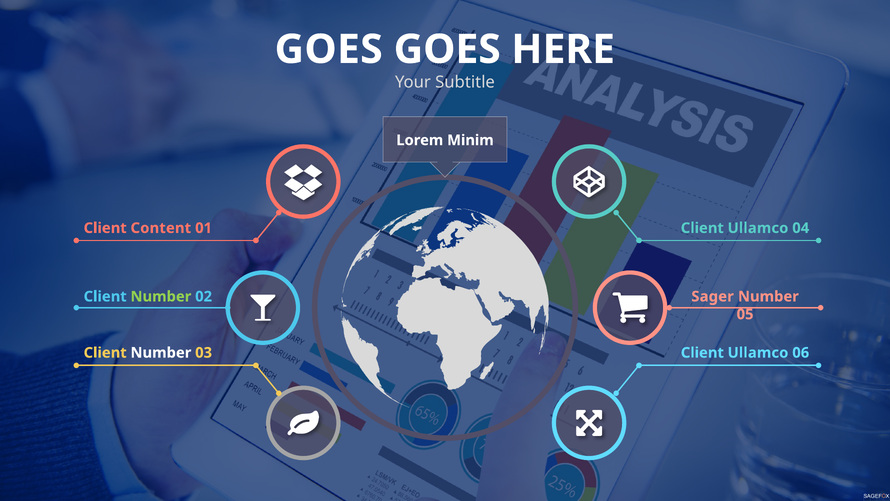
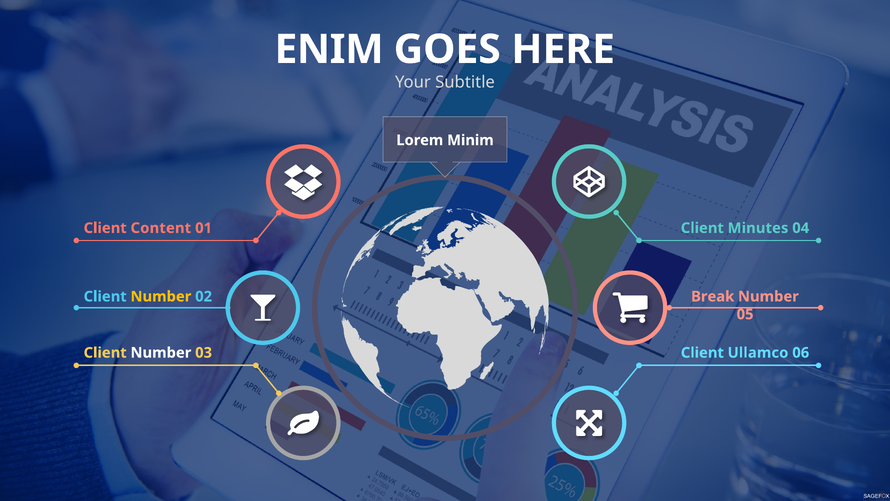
GOES: GOES -> ENIM (329, 49)
Ullamco: Ullamco -> Minutes (758, 228)
Sager: Sager -> Break (713, 296)
Number colour: light green -> yellow (161, 296)
